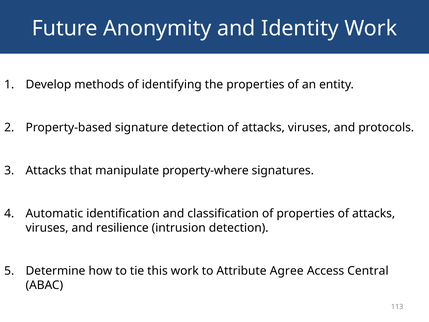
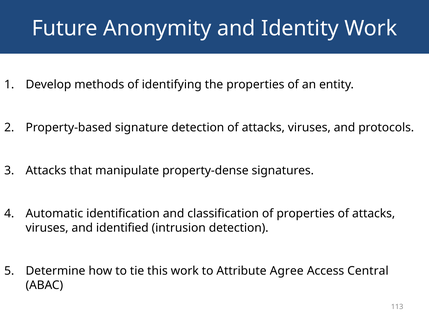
property-where: property-where -> property-dense (205, 170)
resilience: resilience -> identified (122, 228)
